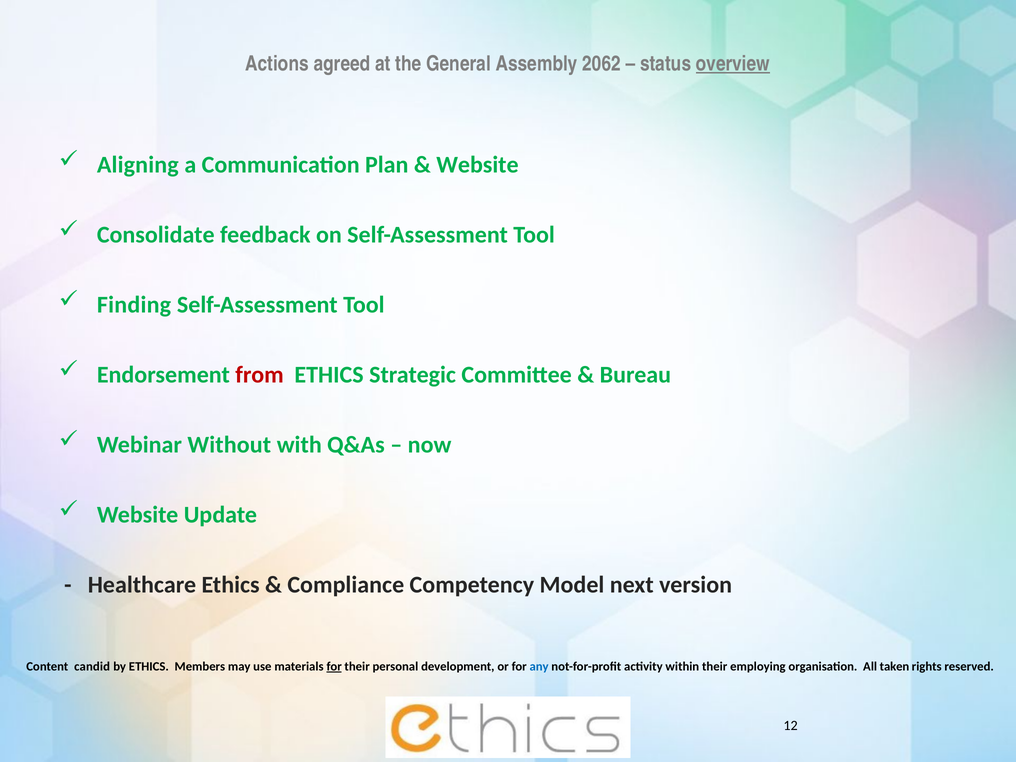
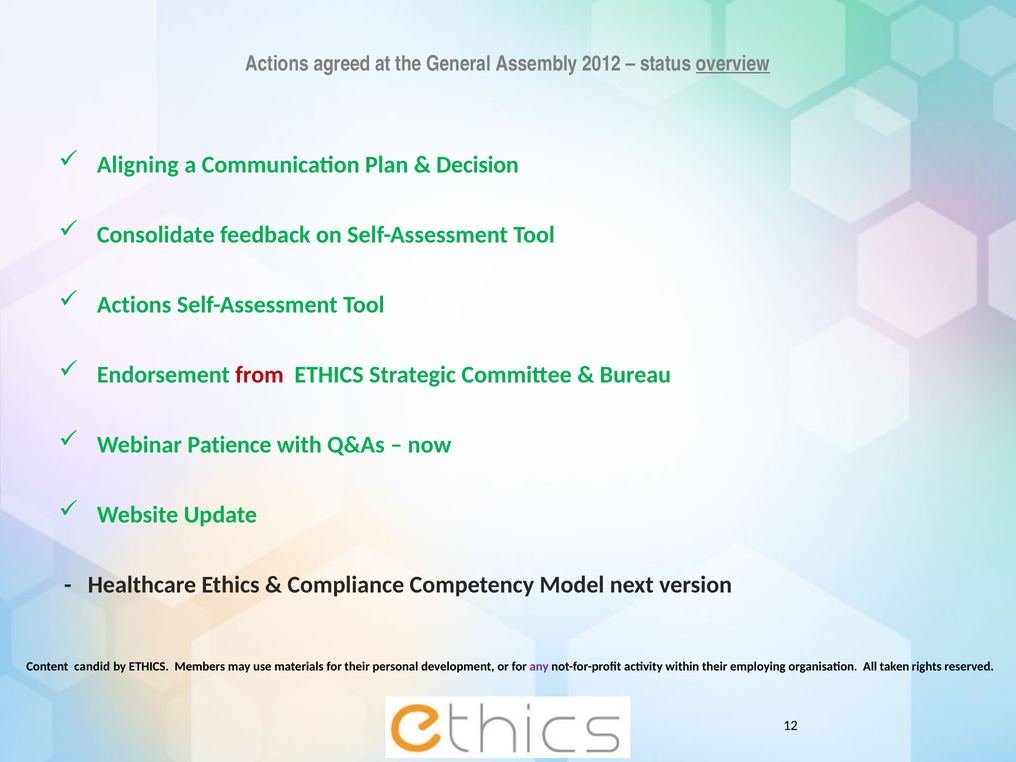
2062: 2062 -> 2012 (602, 64)
Website: Website -> Decision (478, 165)
Finding: Finding -> Actions (134, 305)
Without: Without -> Patience (229, 445)
for underline: present -> none (334, 666)
any colour: blue -> purple (539, 666)
